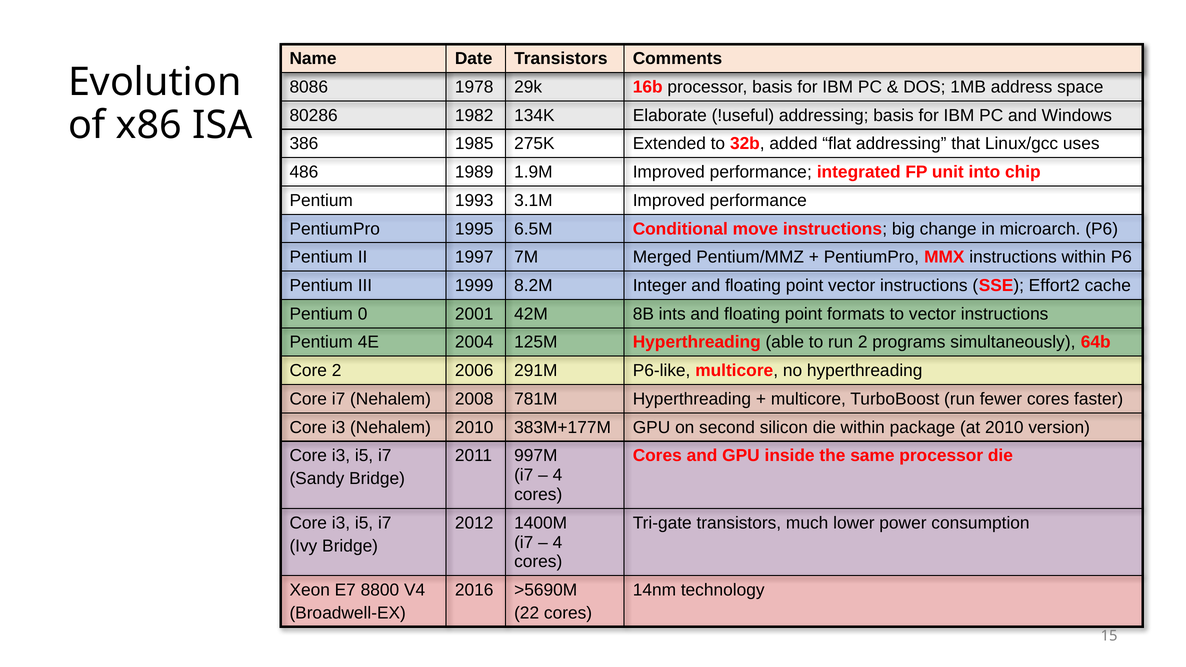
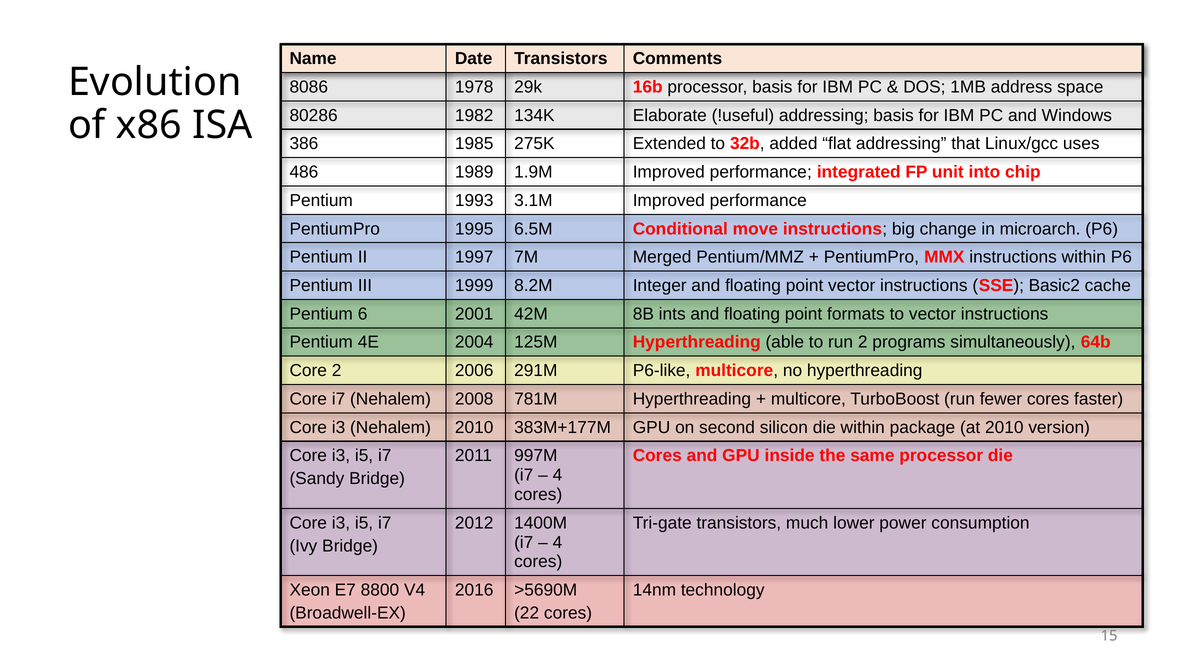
Effort2: Effort2 -> Basic2 (1054, 286)
0: 0 -> 6 (363, 314)
